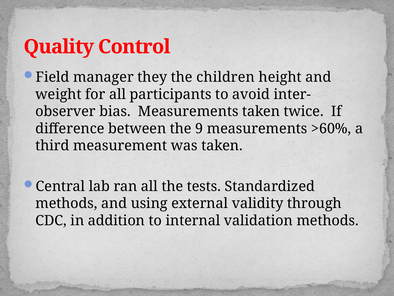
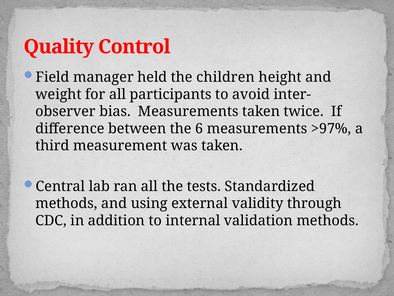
they: they -> held (152, 77)
9: 9 -> 6 (199, 128)
>60%: >60% -> >97% (331, 128)
